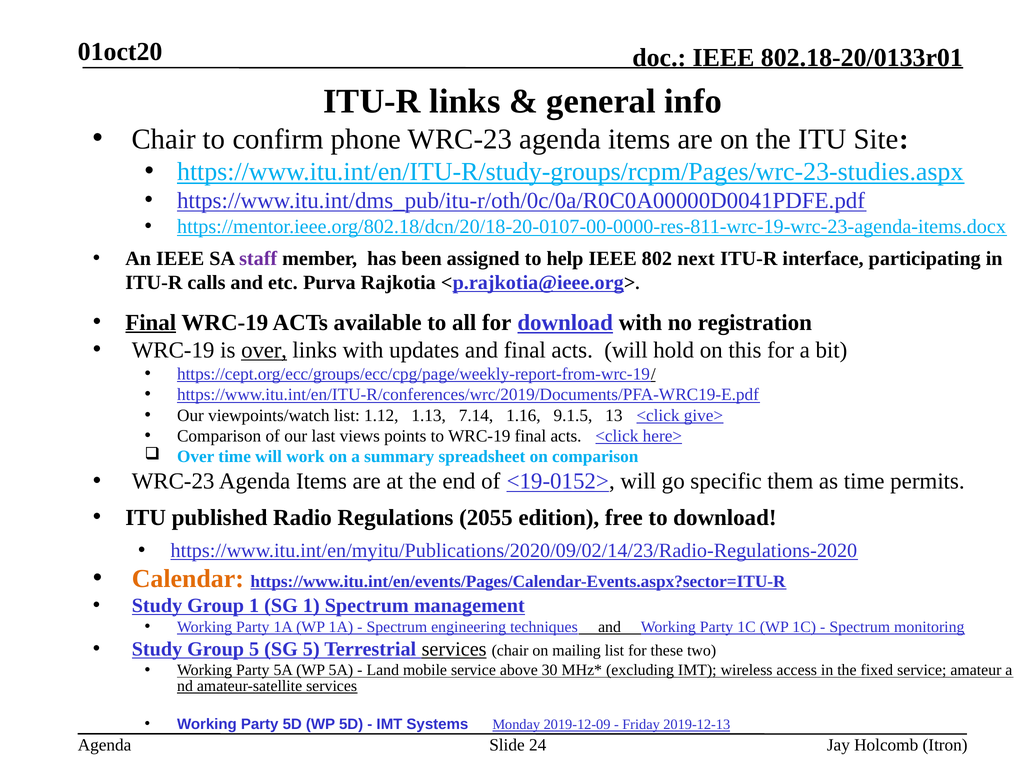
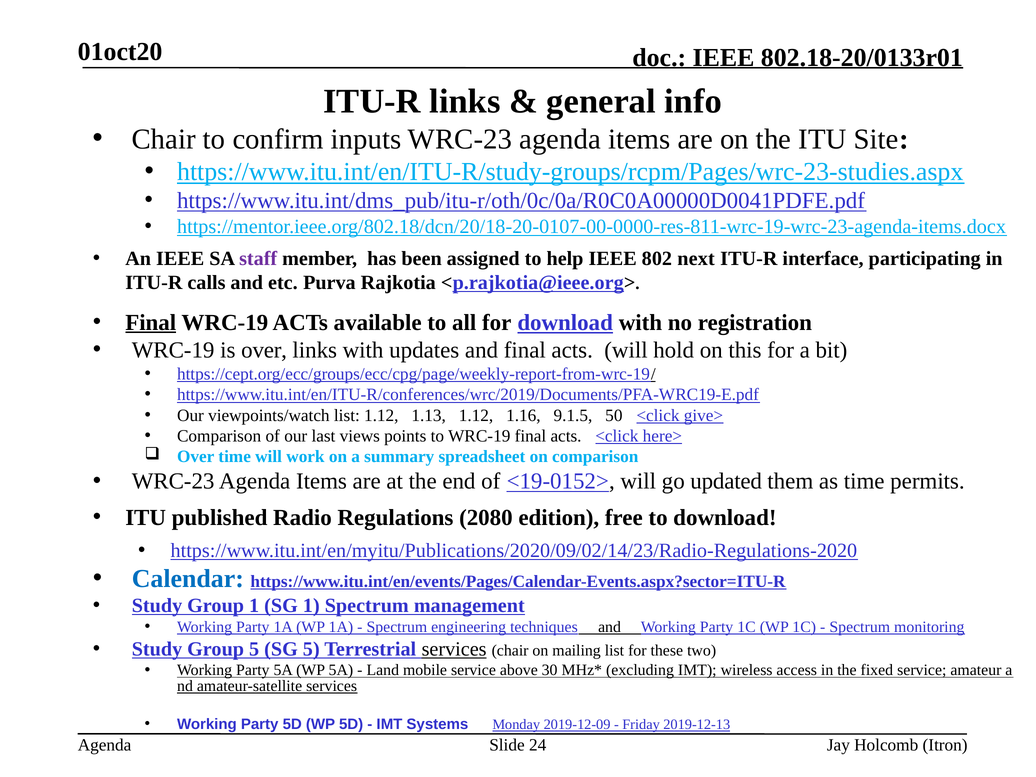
phone: phone -> inputs (366, 139)
over underline: present -> none (264, 350)
1.13 7.14: 7.14 -> 1.12 (476, 415)
13: 13 -> 50 (614, 415)
specific: specific -> updated (726, 481)
2055: 2055 -> 2080 (486, 518)
Calendar colour: orange -> blue (188, 579)
